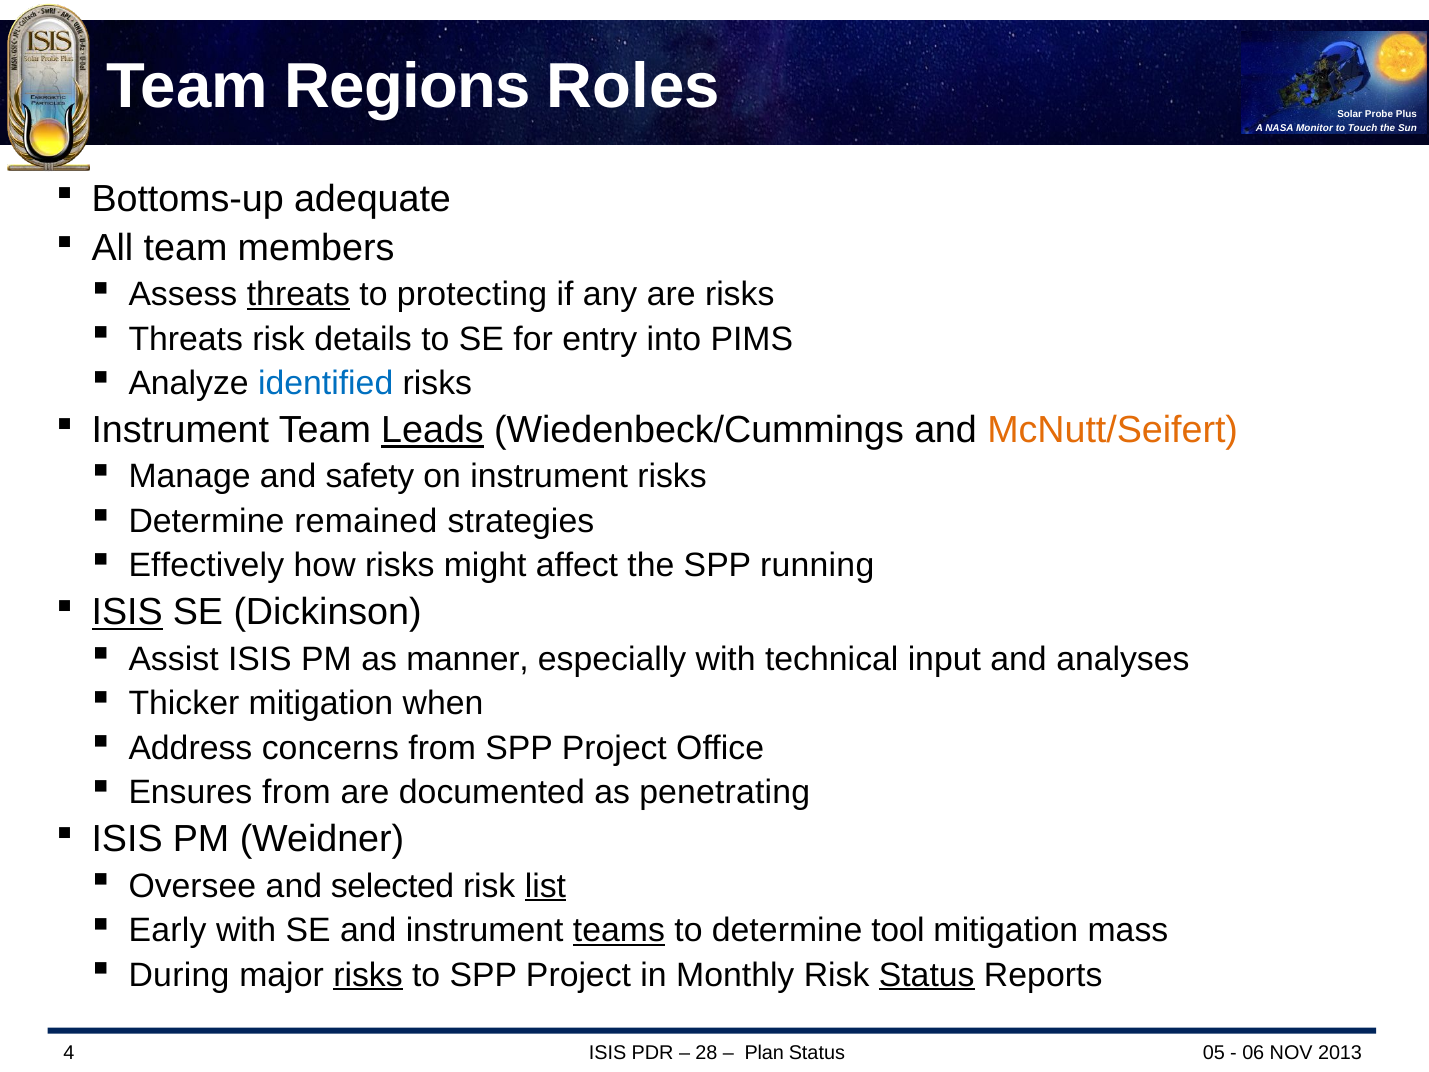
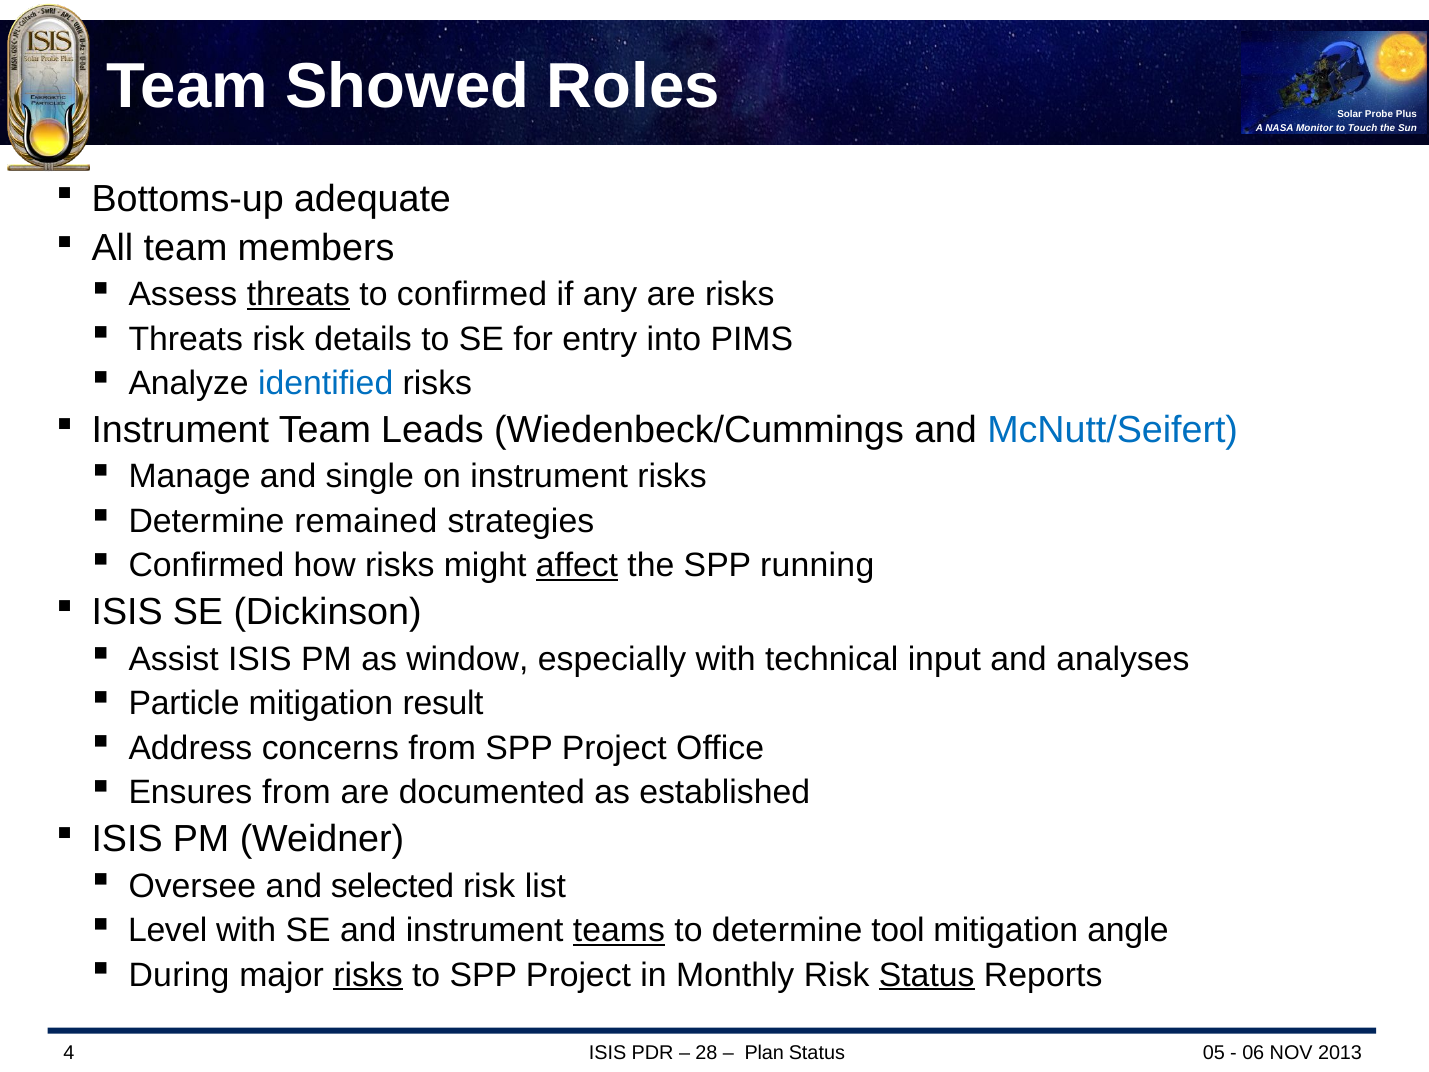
Regions: Regions -> Showed (407, 86)
to protecting: protecting -> confirmed (472, 294)
Leads underline: present -> none (433, 430)
McNutt/Seifert colour: orange -> blue (1113, 430)
safety: safety -> single (370, 477)
Effectively: Effectively -> Confirmed (206, 566)
affect underline: none -> present (577, 566)
ISIS underline: present -> none (127, 612)
manner: manner -> window (467, 659)
Thicker: Thicker -> Particle (184, 703)
when: when -> result (443, 703)
penetrating: penetrating -> established (725, 792)
list underline: present -> none (545, 886)
Early: Early -> Level (168, 930)
mass: mass -> angle (1128, 930)
